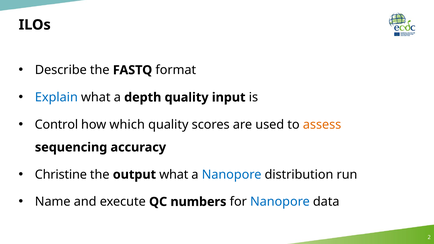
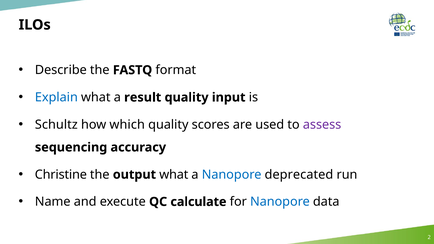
depth: depth -> result (143, 97)
Control: Control -> Schultz (56, 125)
assess colour: orange -> purple (322, 125)
distribution: distribution -> deprecated (299, 175)
numbers: numbers -> calculate (198, 202)
